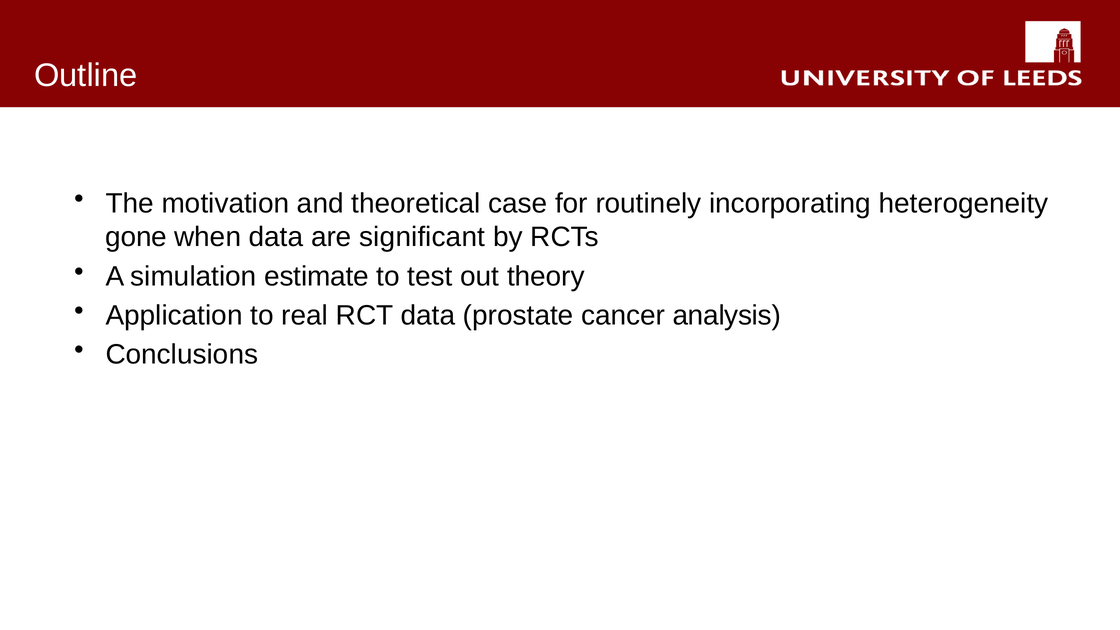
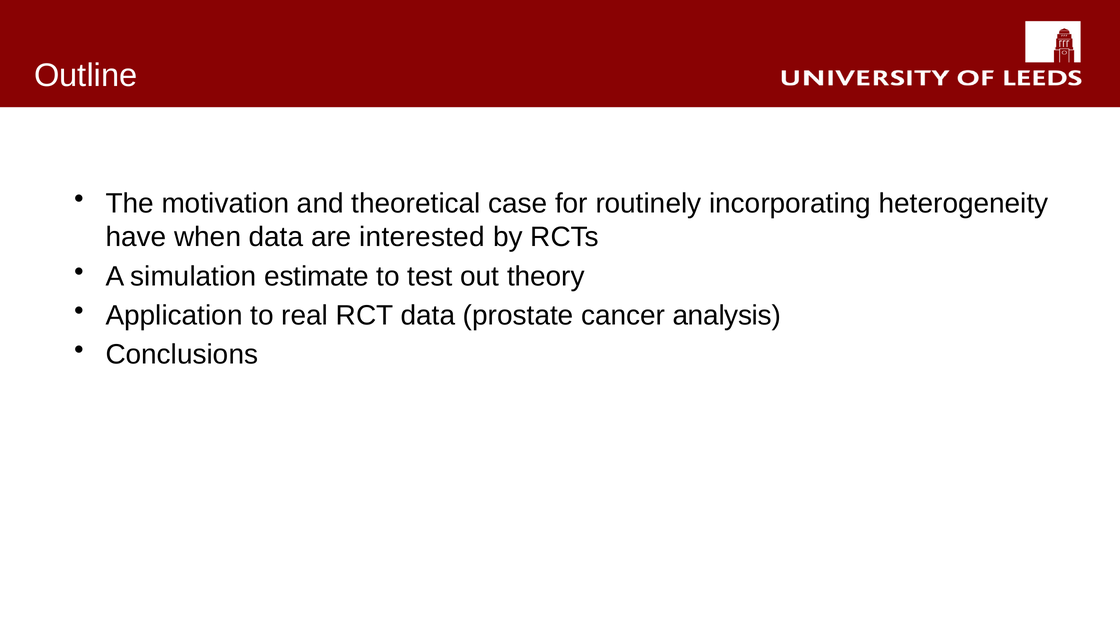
gone: gone -> have (136, 237)
significant: significant -> interested (422, 237)
